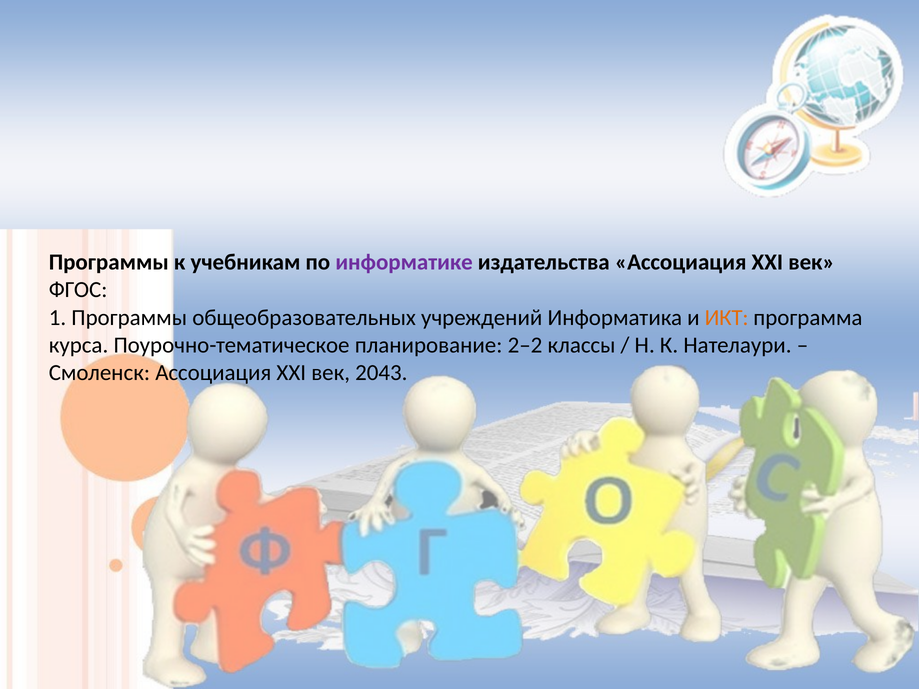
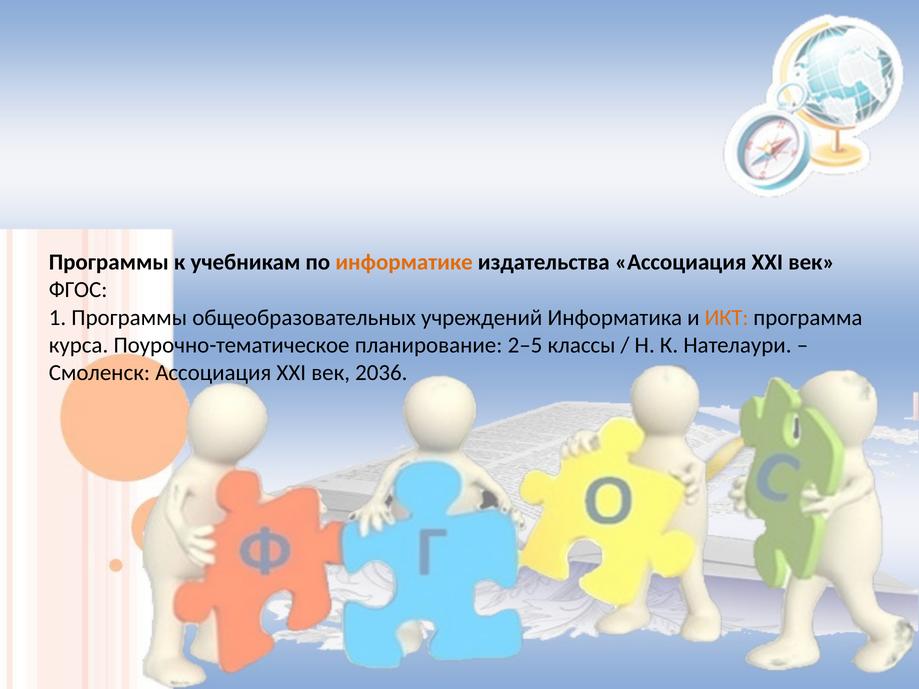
информатике colour: purple -> orange (404, 262)
2–2: 2–2 -> 2–5 (525, 345)
2043: 2043 -> 2036 (381, 373)
